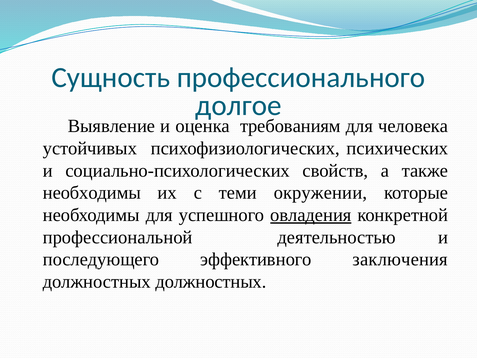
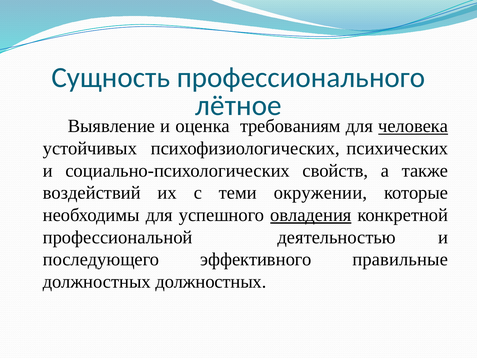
долгое: долгое -> лётное (238, 105)
человека underline: none -> present (413, 126)
необходимы: необходимы -> воздействий (92, 193)
заключения: заключения -> правильные (400, 259)
